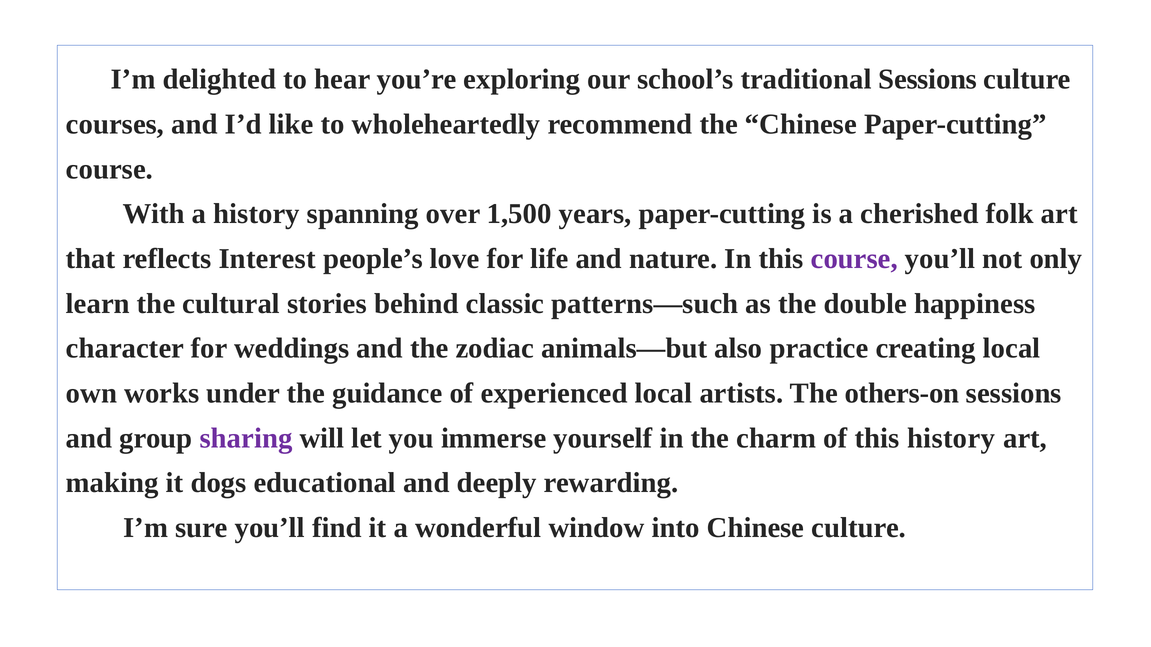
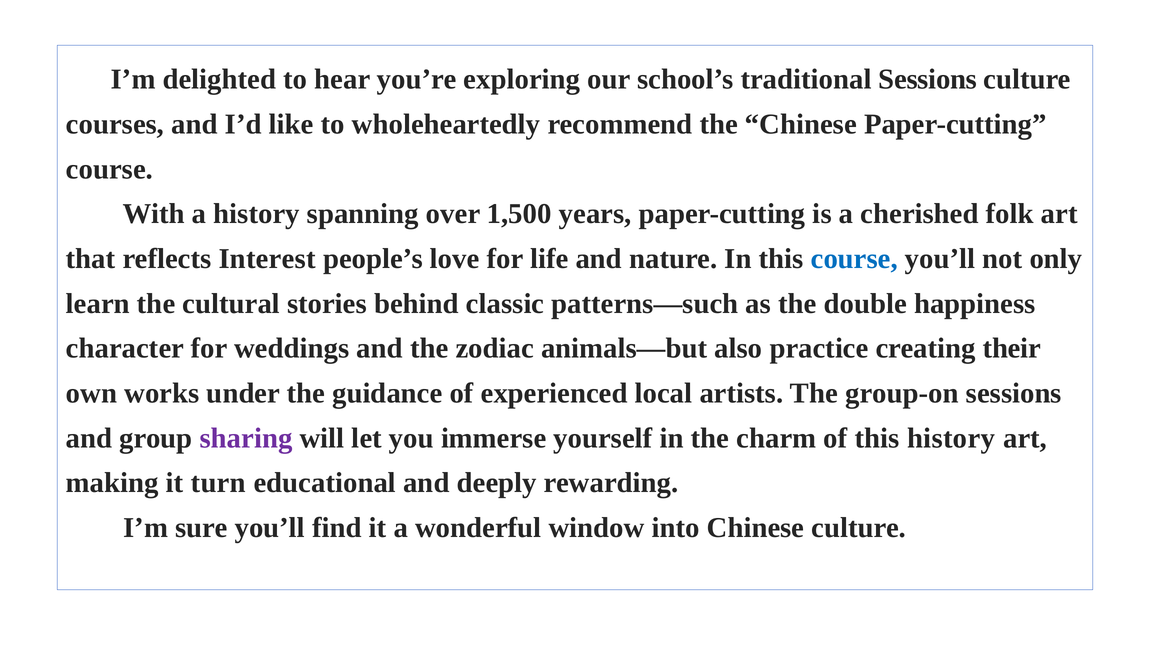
course colour: purple -> blue (854, 259)
creating local: local -> their (1012, 349)
others-on: others-on -> group-on (902, 394)
dogs: dogs -> turn (218, 483)
